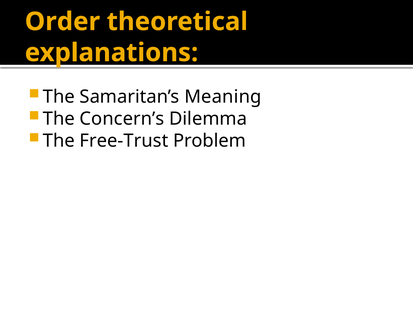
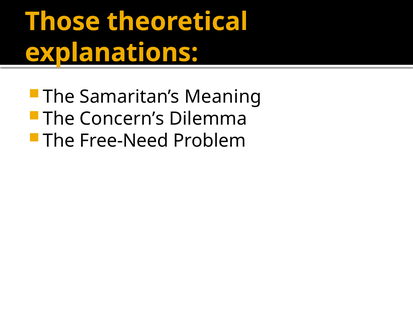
Order: Order -> Those (63, 22)
Free-Trust: Free-Trust -> Free-Need (124, 141)
